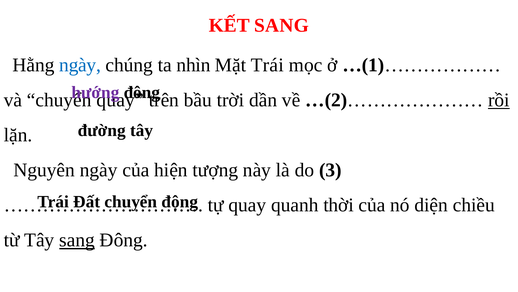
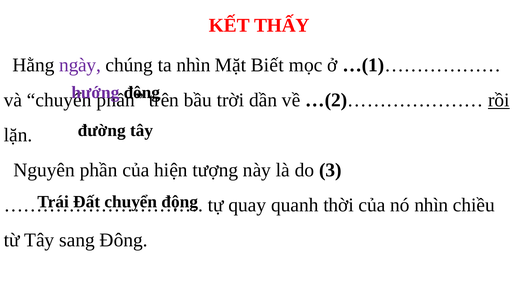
KẾT SANG: SANG -> THẤY (282, 25)
ngày colour: blue -> purple (80, 65)
Mặt Trái: Trái -> Biết (267, 65)
chuyển quay: quay -> phần (120, 100)
Nguyên ngày: ngày -> phần (99, 170)
nó diện: diện -> nhìn (431, 205)
sang underline: present -> none (77, 240)
